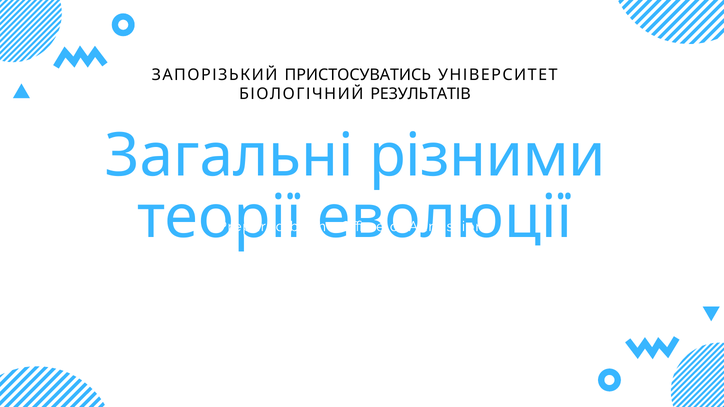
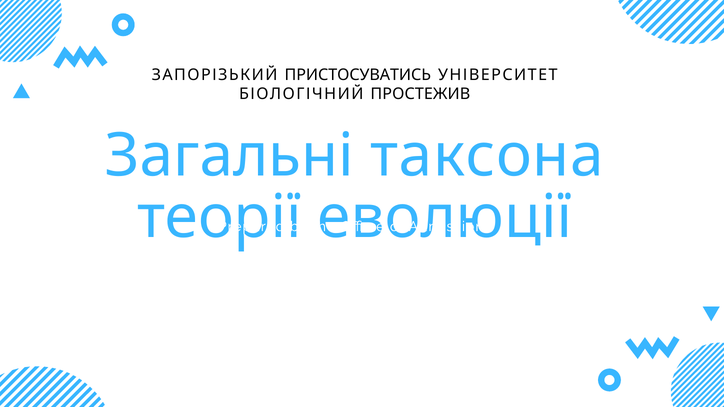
РЕЗУЛЬТАТІВ: РЕЗУЛЬТАТІВ -> ПРОСТЕЖИВ (420, 94)
різними: різними -> таксона (487, 156)
